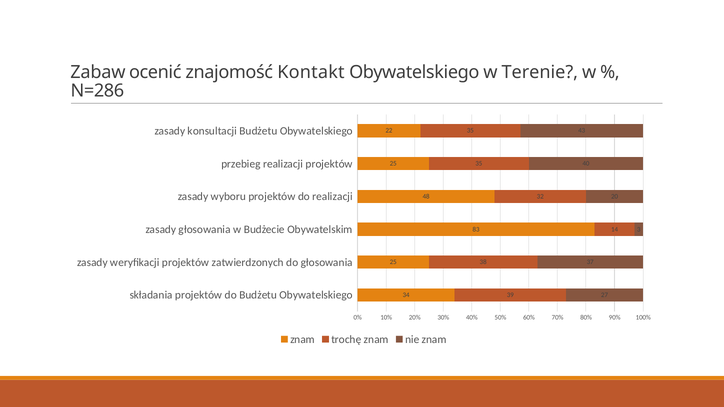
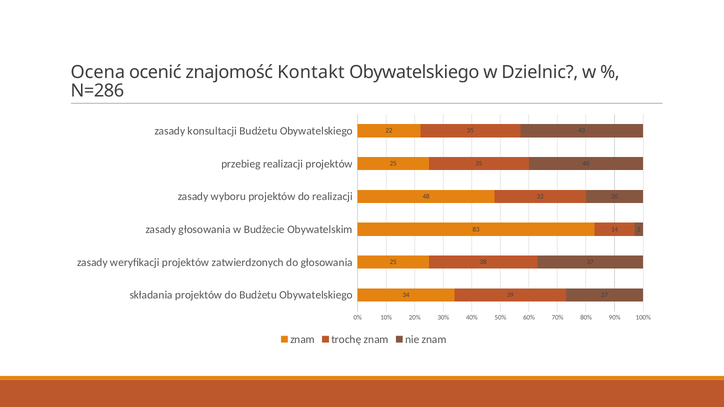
Zabaw: Zabaw -> Ocena (98, 72)
Terenie: Terenie -> Dzielnic (540, 72)
